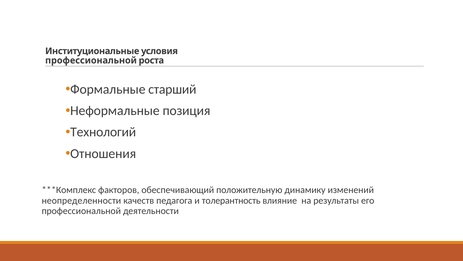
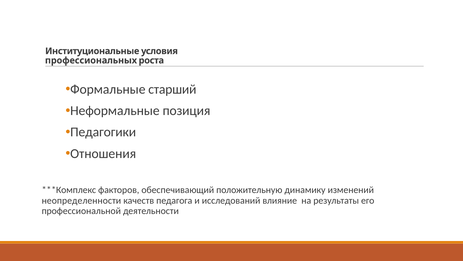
профессиональной: профессиональной -> профессиональных (91, 60)
Технологий: Технологий -> Педагогики (103, 132)
толерантность: толерантность -> исследований (231, 200)
